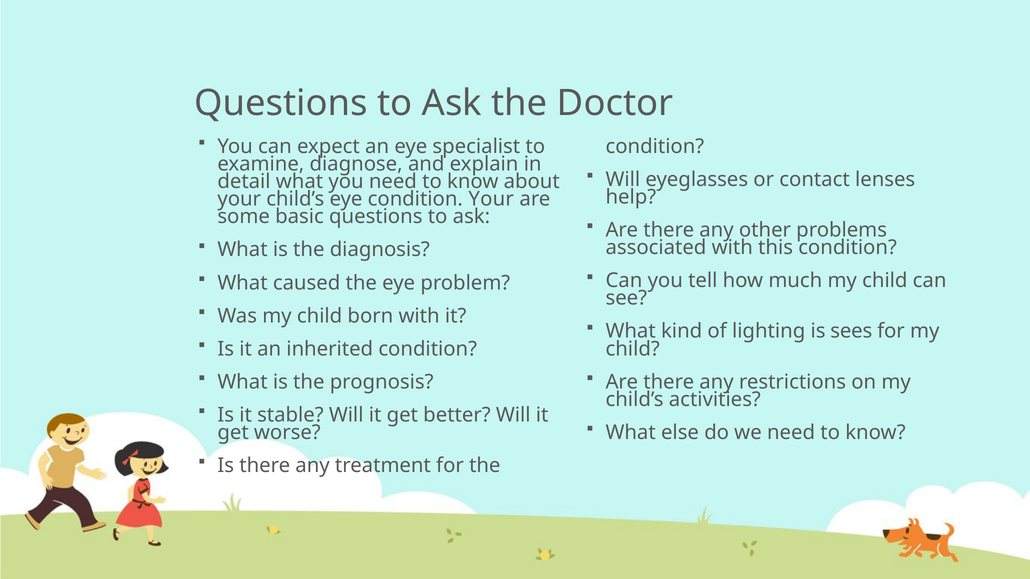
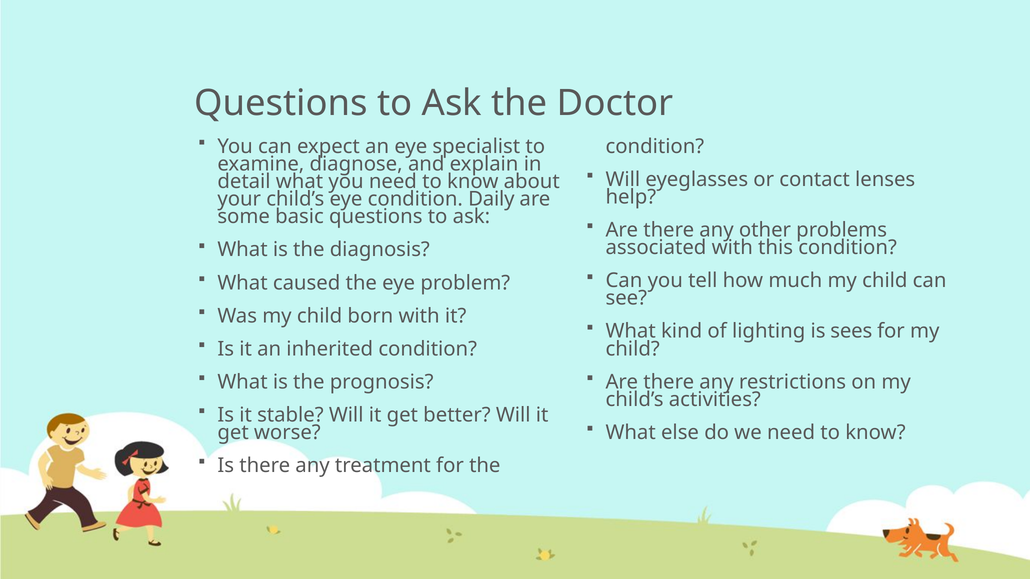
condition Your: Your -> Daily (491, 199)
